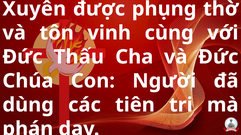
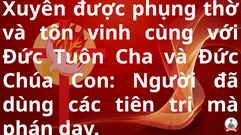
Thấu: Thấu -> Tuôn (79, 57)
